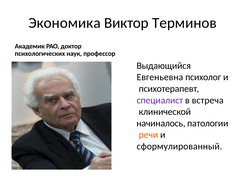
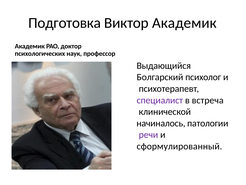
Экономика: Экономика -> Подготовка (65, 23)
Виктор Терминов: Терминов -> Академик (184, 23)
Евгеньевна: Евгеньевна -> Болгарский (160, 77)
речи colour: orange -> purple (148, 134)
